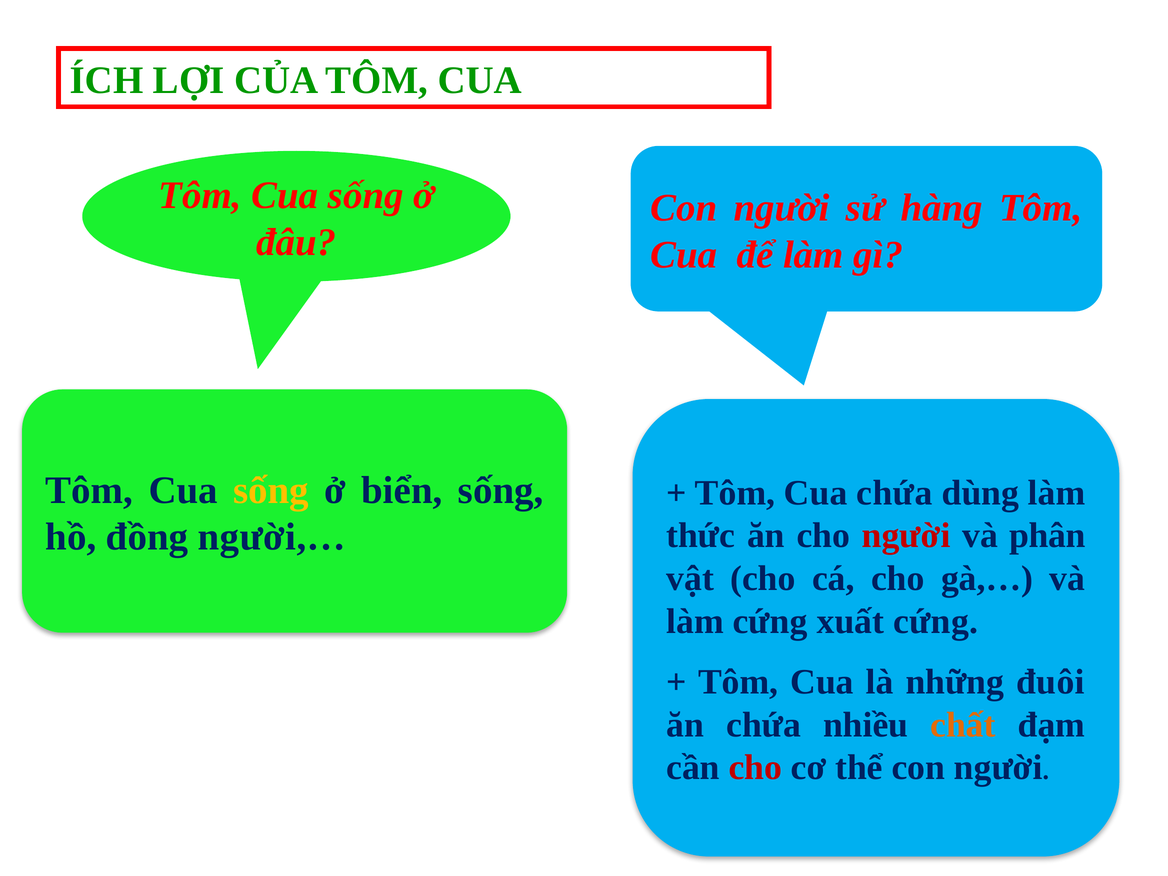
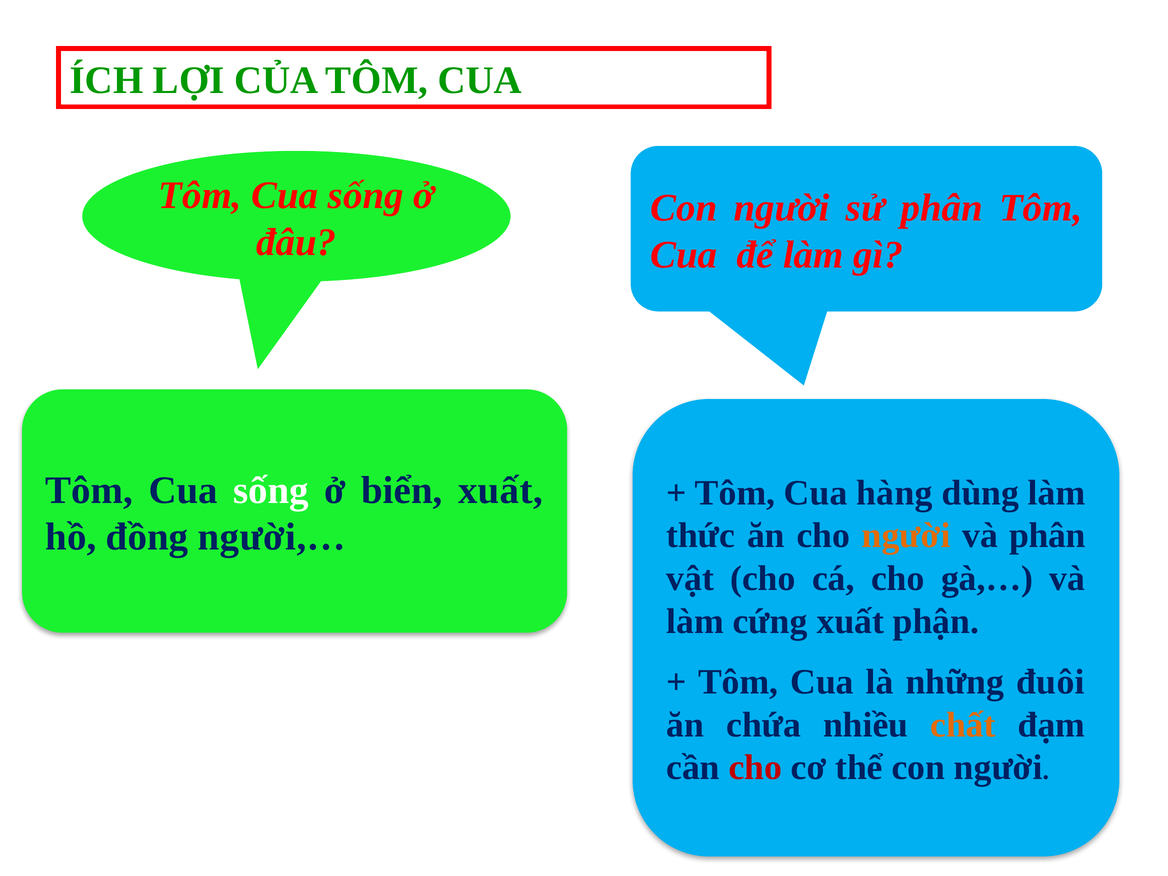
sử hàng: hàng -> phân (942, 208)
sống colour: yellow -> white (271, 490)
biển sống: sống -> xuất (500, 490)
Cua chứa: chứa -> hàng (894, 493)
người colour: red -> orange (906, 536)
xuất cứng: cứng -> phận (936, 621)
